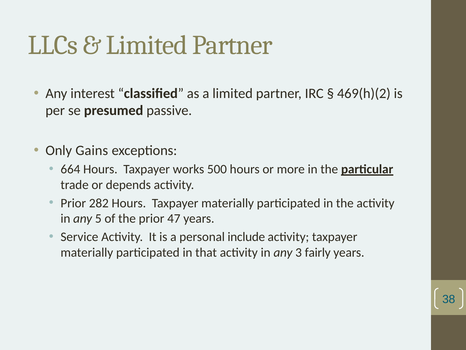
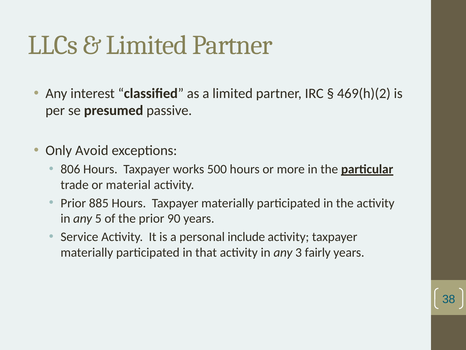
Gains: Gains -> Avoid (92, 150)
664: 664 -> 806 (70, 169)
depends: depends -> material (128, 185)
282: 282 -> 885 (99, 203)
47: 47 -> 90 (174, 218)
